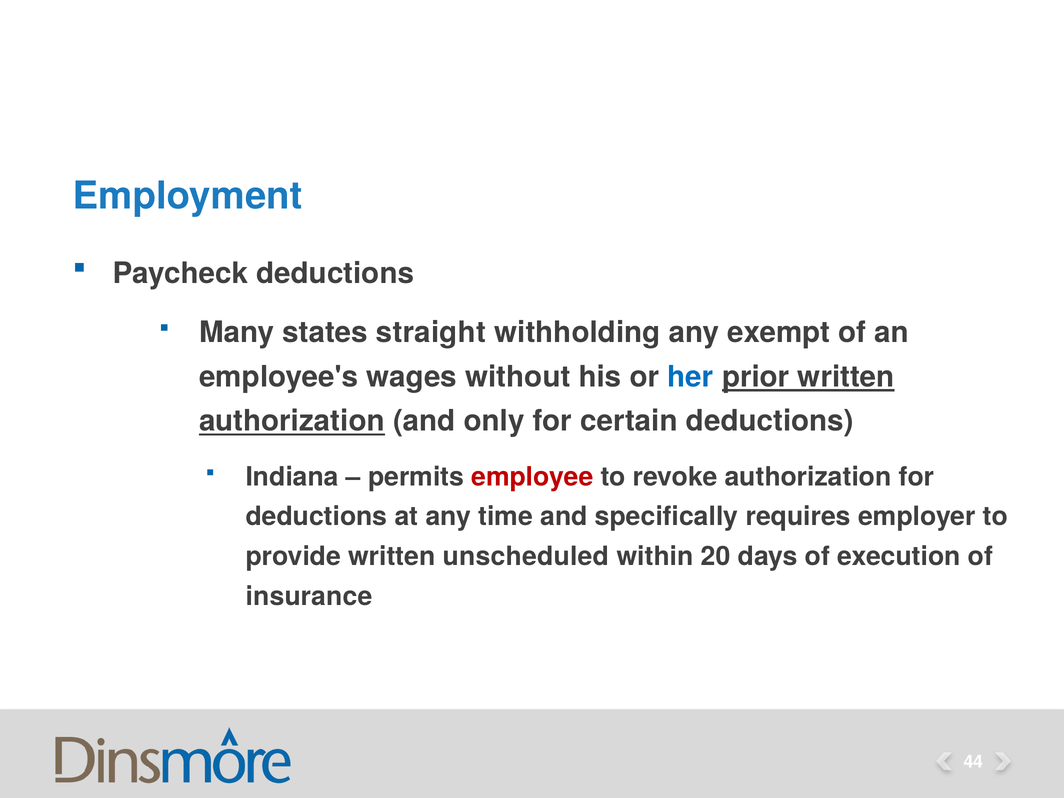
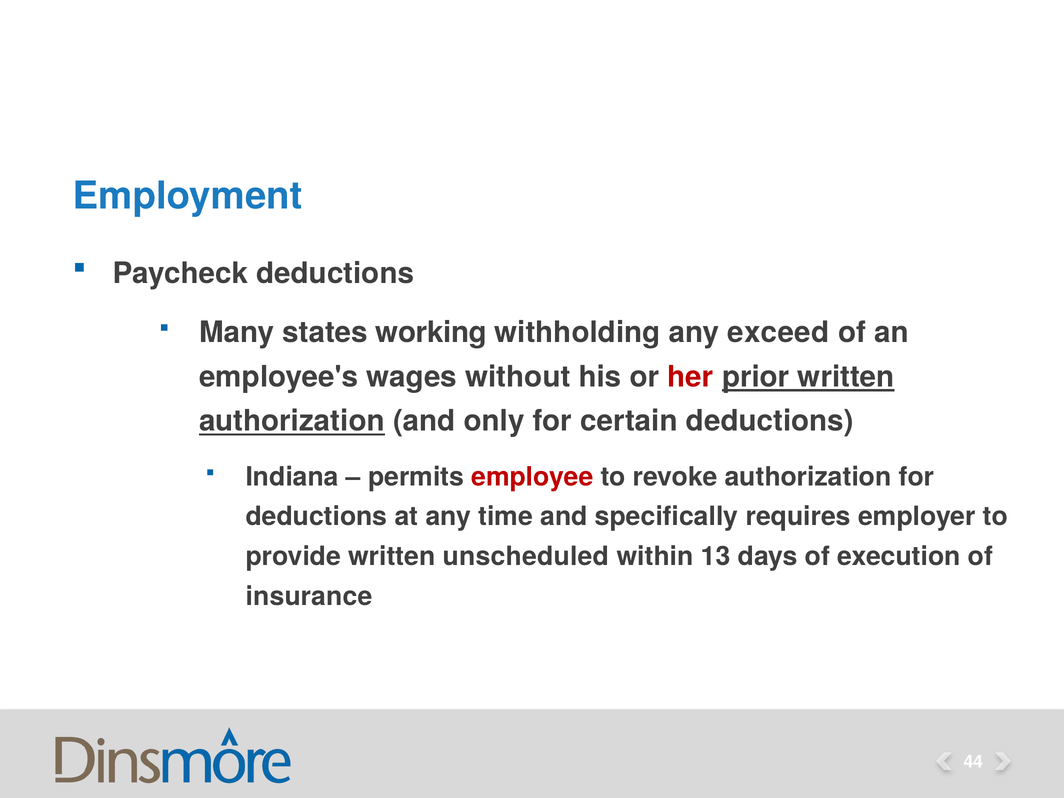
straight: straight -> working (431, 332)
exempt: exempt -> exceed (778, 332)
her colour: blue -> red (690, 377)
20: 20 -> 13 (716, 557)
